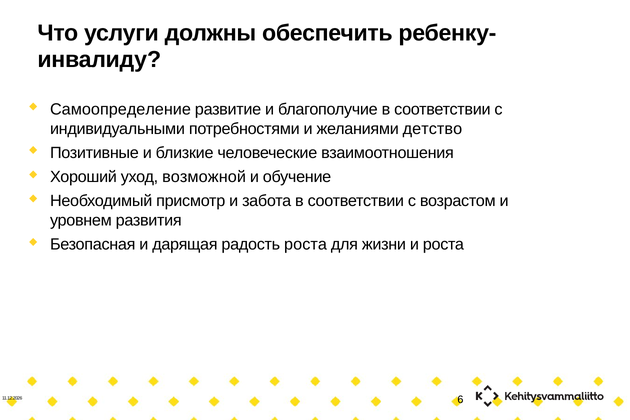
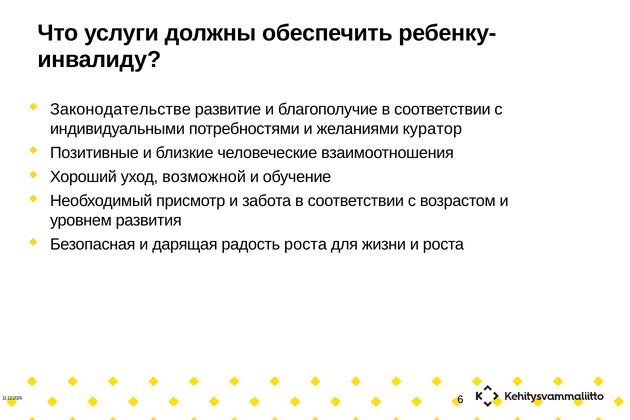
Самоопределение: Самоопределение -> Законодательстве (120, 109)
детство: детство -> куратор (432, 129)
